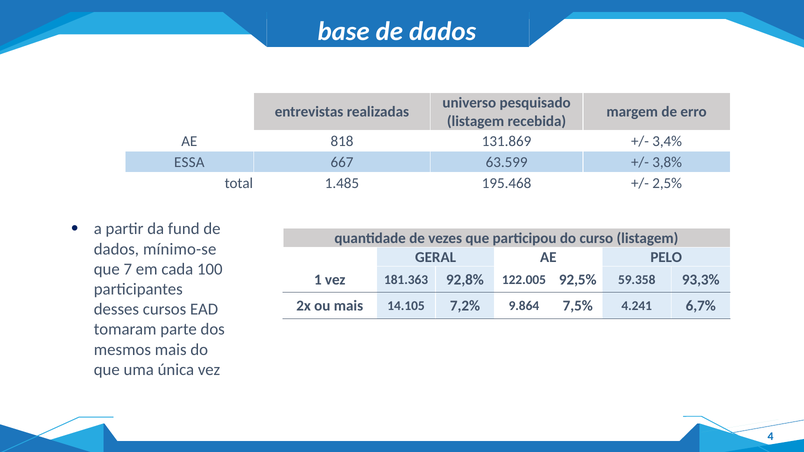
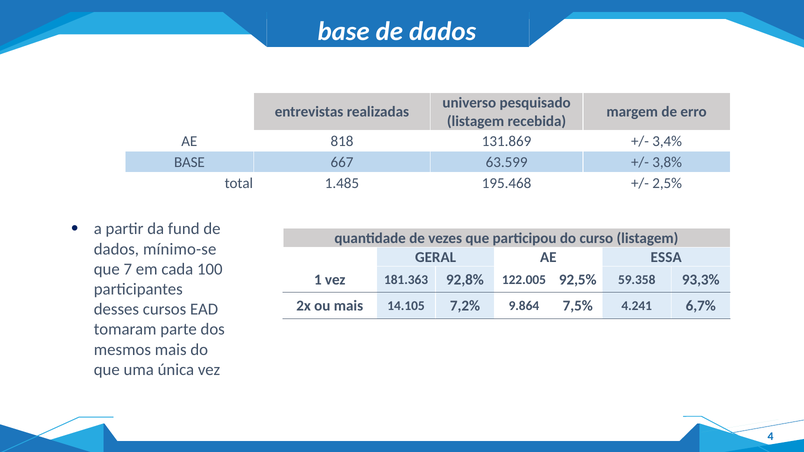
ESSA: ESSA -> BASE (189, 162)
PELO: PELO -> ESSA (666, 257)
